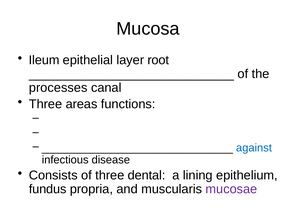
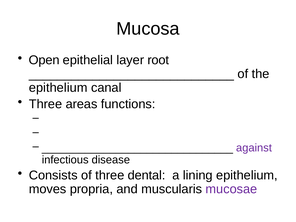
Ileum: Ileum -> Open (44, 60)
processes: processes -> epithelium (58, 88)
against colour: blue -> purple (254, 148)
fundus: fundus -> moves (48, 189)
